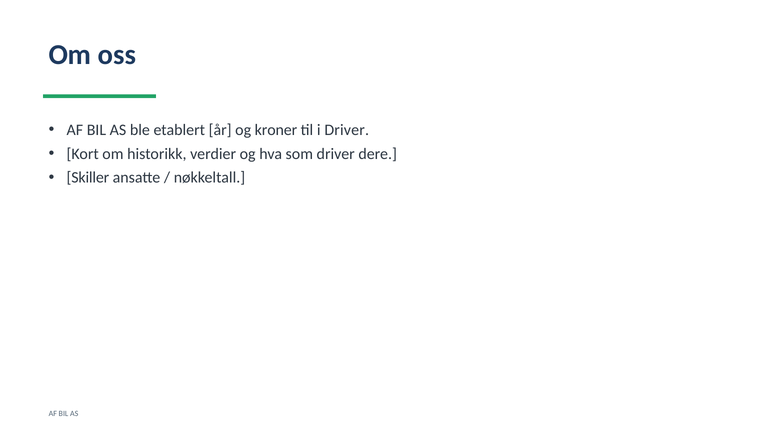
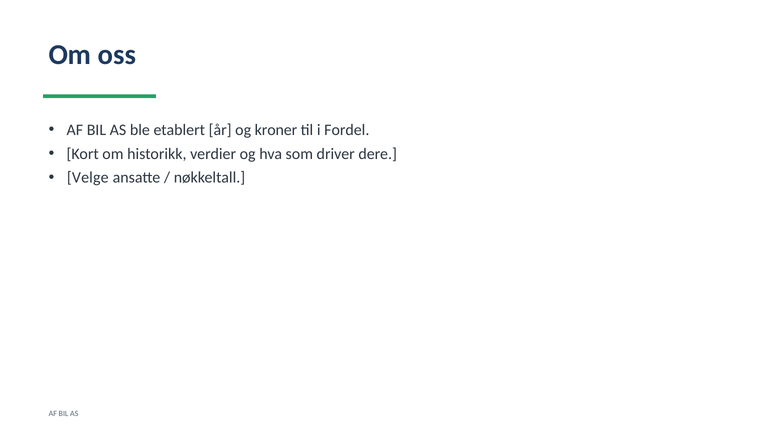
i Driver: Driver -> Fordel (347, 130)
Skiller: Skiller -> Velge (88, 177)
